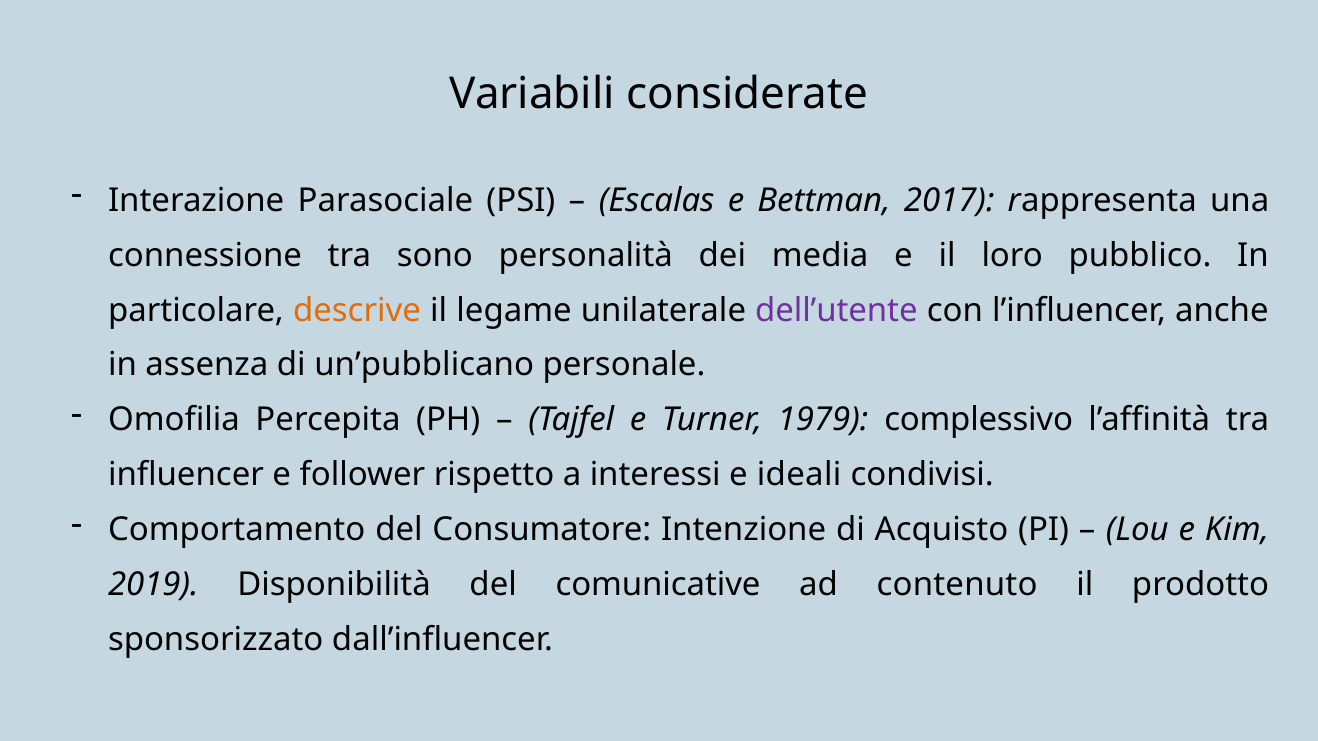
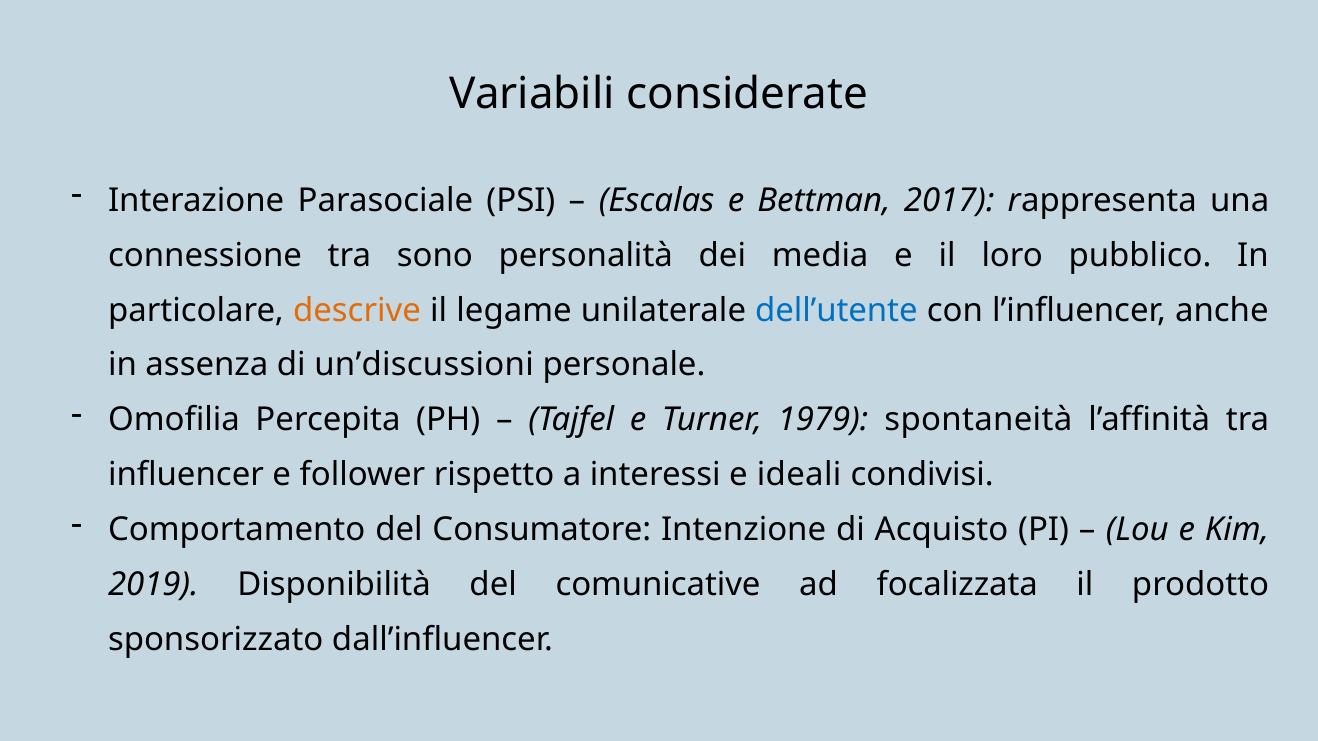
dell’utente colour: purple -> blue (836, 310)
un’pubblicano: un’pubblicano -> un’discussioni (424, 365)
complessivo: complessivo -> spontaneità (978, 420)
contenuto: contenuto -> focalizzata (957, 585)
